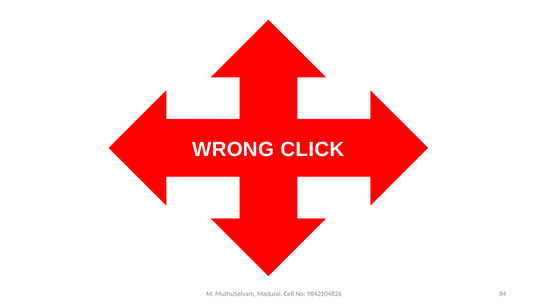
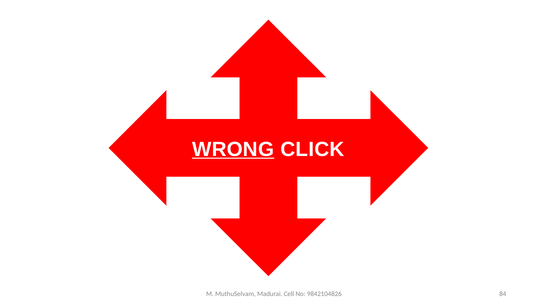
WRONG underline: none -> present (233, 149)
